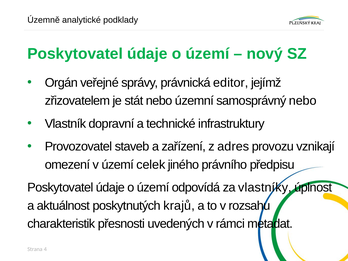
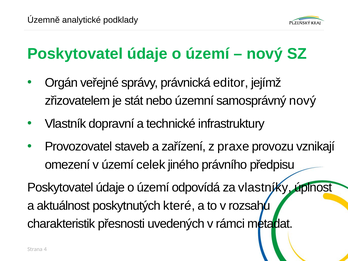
samosprávný nebo: nebo -> nový (303, 101)
adres: adres -> praxe (233, 147)
krajů: krajů -> které (179, 206)
